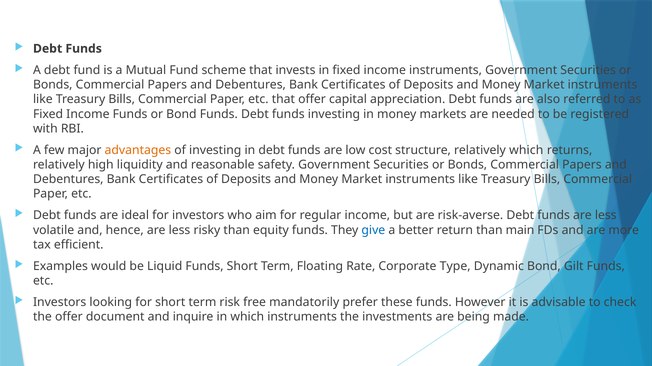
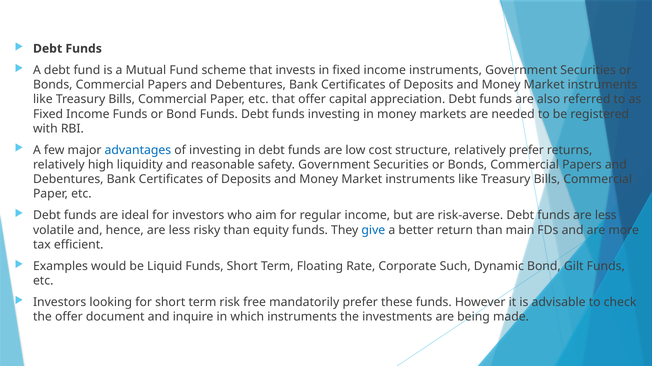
advantages colour: orange -> blue (138, 150)
relatively which: which -> prefer (526, 150)
Type: Type -> Such (455, 267)
